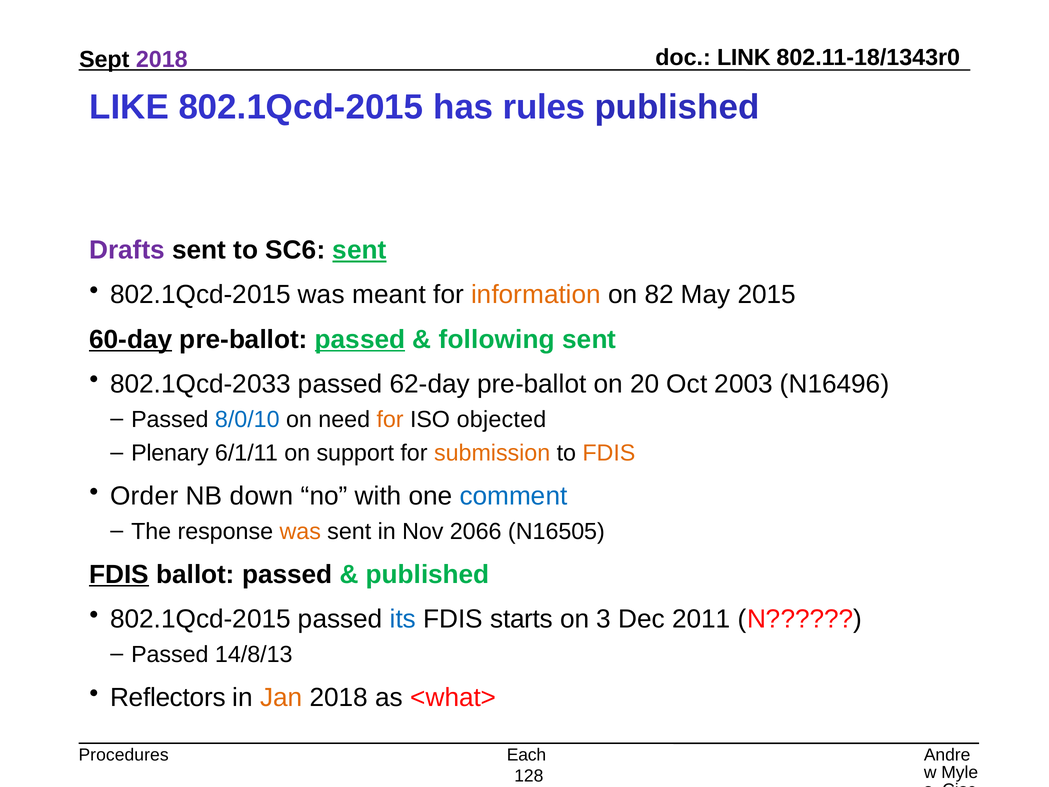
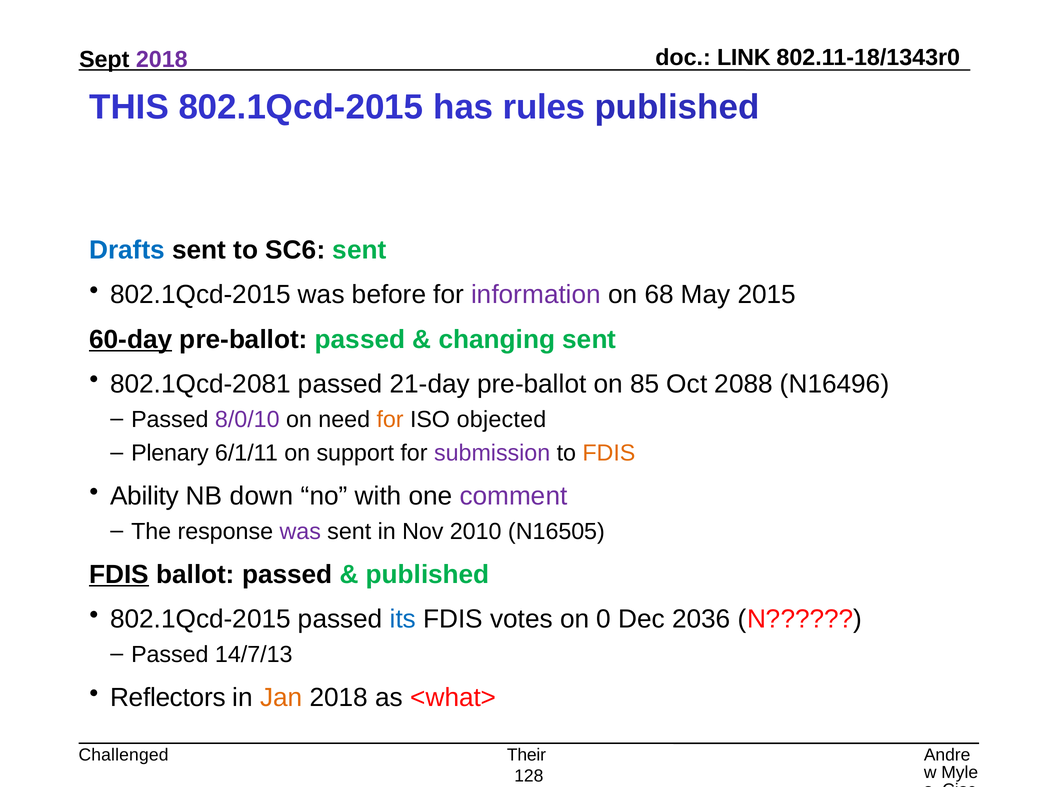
LIKE: LIKE -> THIS (129, 107)
Drafts colour: purple -> blue (127, 250)
sent underline: present -> none (359, 250)
meant: meant -> before (389, 295)
information colour: orange -> purple (536, 295)
82: 82 -> 68 (659, 295)
passed underline: present -> none (360, 339)
following: following -> changing (497, 339)
802.1Qcd-2033: 802.1Qcd-2033 -> 802.1Qcd-2081 (200, 384)
62-day: 62-day -> 21-day (430, 384)
20: 20 -> 85 (645, 384)
2003: 2003 -> 2088 (744, 384)
8/0/10 colour: blue -> purple (247, 419)
submission colour: orange -> purple (492, 453)
Order: Order -> Ability (145, 496)
comment colour: blue -> purple (514, 496)
was colour: orange -> purple (300, 531)
2066: 2066 -> 2010 (476, 531)
starts: starts -> votes (522, 619)
3: 3 -> 0 (604, 619)
2011: 2011 -> 2036 (701, 619)
14/8/13: 14/8/13 -> 14/7/13 (254, 654)
Procedures: Procedures -> Challenged (124, 755)
Each: Each -> Their (526, 755)
